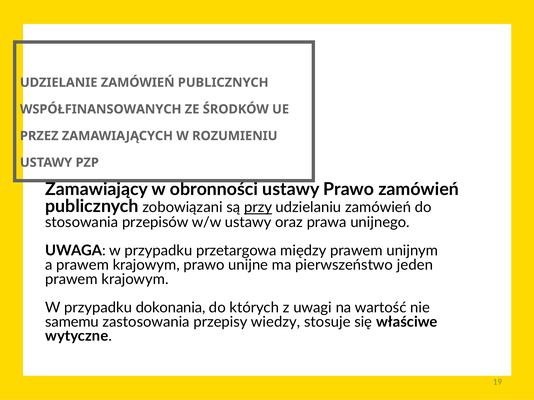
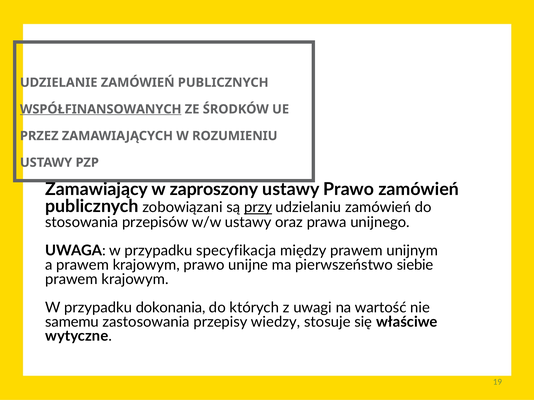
WSPÓŁFINANSOWANYCH underline: none -> present (101, 109)
obronności: obronności -> zaproszony (214, 190)
przetargowa: przetargowa -> specyfikacja (236, 251)
jeden: jeden -> siebie (415, 265)
